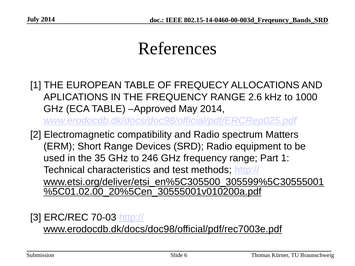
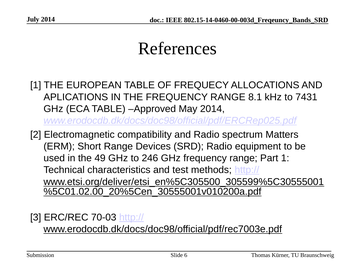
2.6: 2.6 -> 8.1 (255, 97)
1000: 1000 -> 7431 (306, 97)
35: 35 -> 49 (100, 158)
